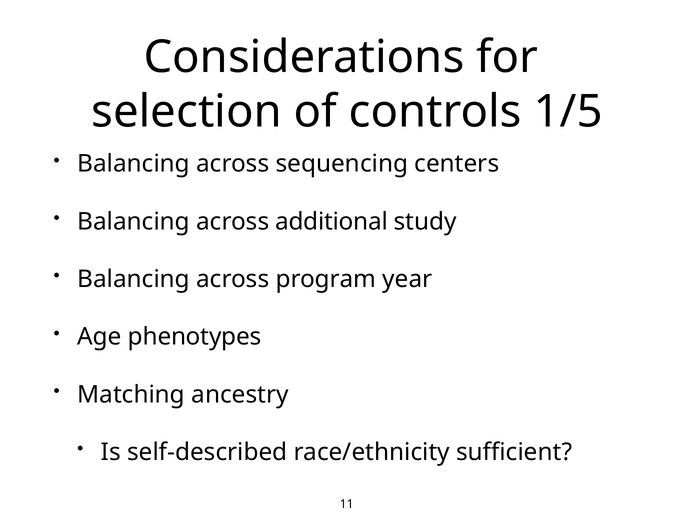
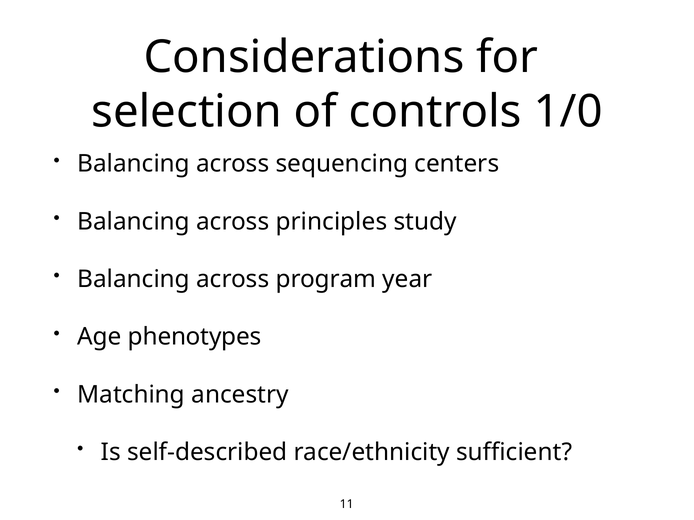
1/5: 1/5 -> 1/0 (568, 112)
additional: additional -> principles (331, 222)
